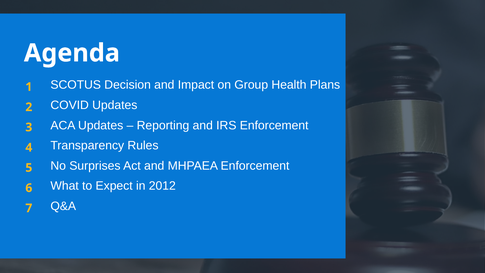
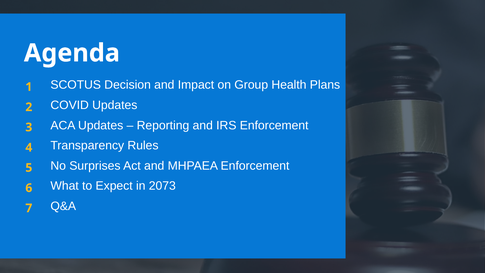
2012: 2012 -> 2073 (162, 186)
